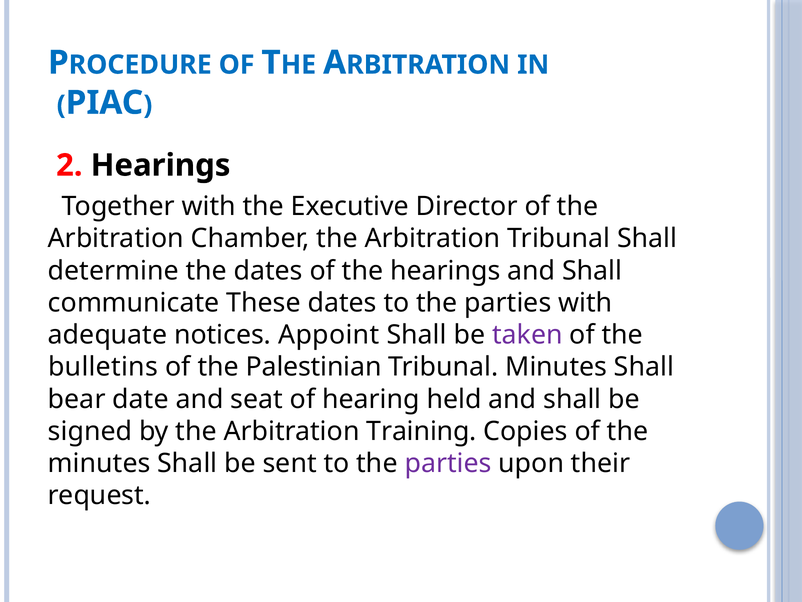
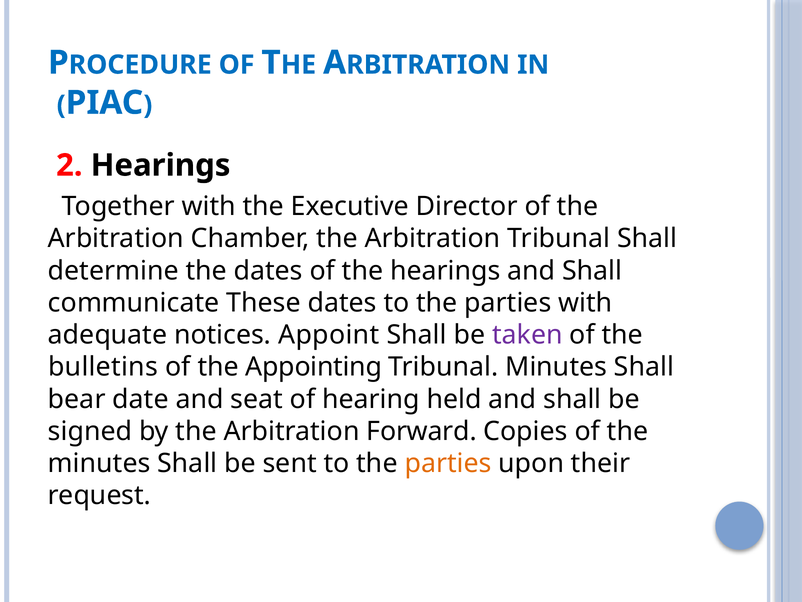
Palestinian: Palestinian -> Appointing (314, 367)
Training: Training -> Forward (422, 431)
parties colour: purple -> orange (448, 463)
